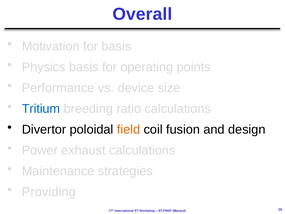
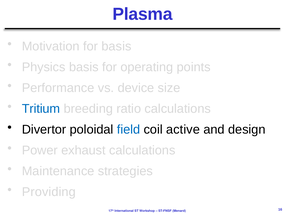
Overall: Overall -> Plasma (143, 14)
field colour: orange -> blue (129, 129)
fusion: fusion -> active (183, 129)
